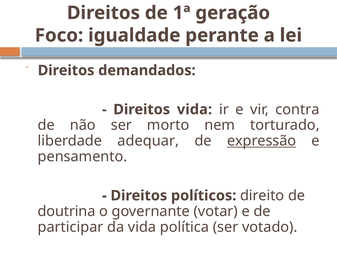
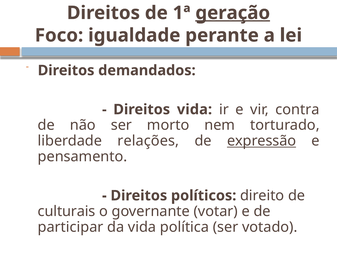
geração underline: none -> present (233, 13)
adequar: adequar -> relações (148, 141)
doutrina: doutrina -> culturais (67, 211)
